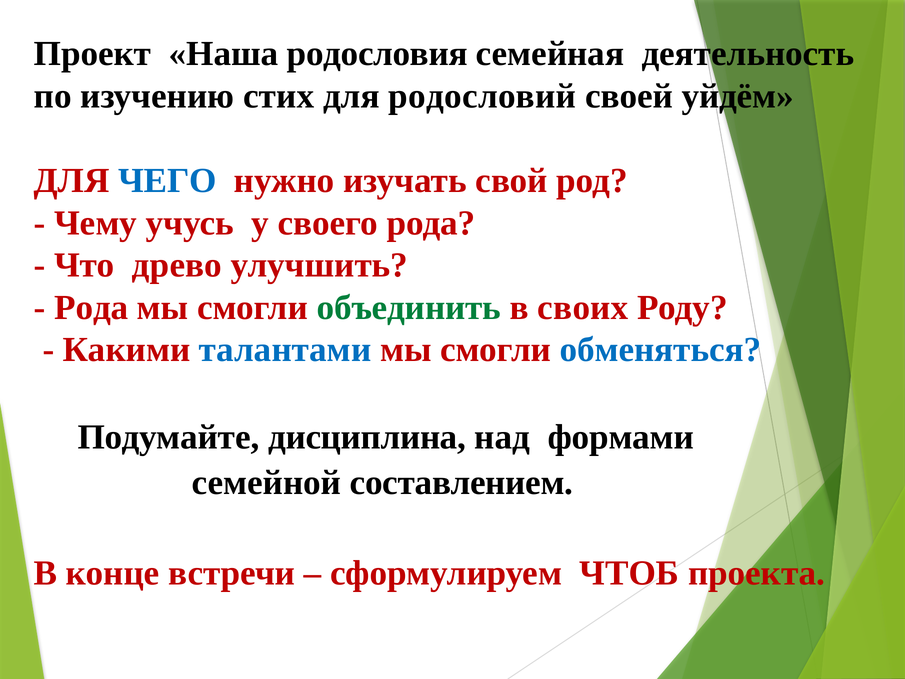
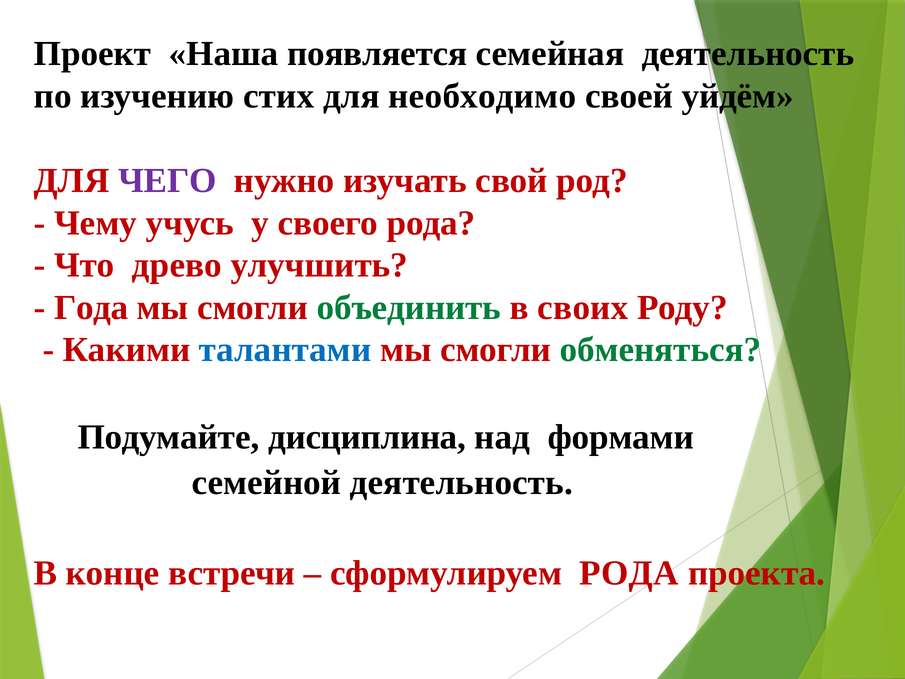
родословия: родословия -> появляется (377, 54)
родословий: родословий -> необходимо (482, 96)
ЧЕГО colour: blue -> purple (167, 181)
Рода: Рода -> Года (91, 307)
обменяться colour: blue -> green (660, 350)
семейной составлением: составлением -> деятельность (461, 482)
сформулируем ЧТОБ: ЧТОБ -> РОДА (629, 573)
